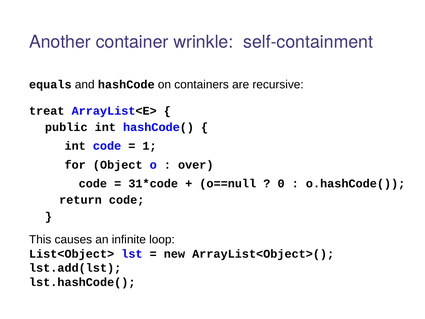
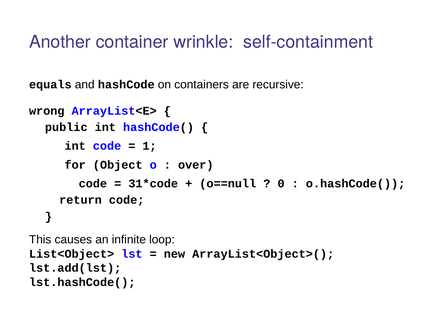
treat: treat -> wrong (47, 111)
